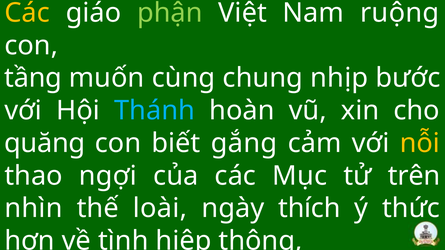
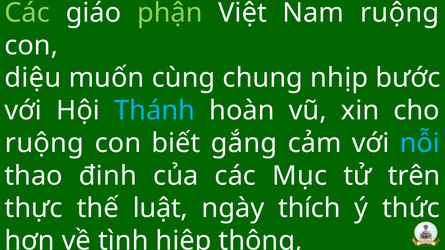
Các colour: yellow -> light green (27, 13)
tầng: tầng -> diệu (33, 78)
quăng: quăng -> ruộng (44, 143)
nỗi colour: yellow -> light blue (420, 143)
ngợi: ngợi -> đinh (108, 176)
nhìn: nhìn -> thực (34, 209)
loài: loài -> luật (160, 209)
